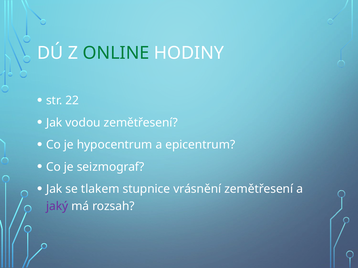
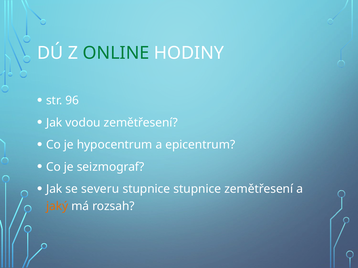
22: 22 -> 96 (72, 101)
tlakem: tlakem -> severu (100, 189)
stupnice vrásnění: vrásnění -> stupnice (197, 189)
jaký colour: purple -> orange (57, 207)
